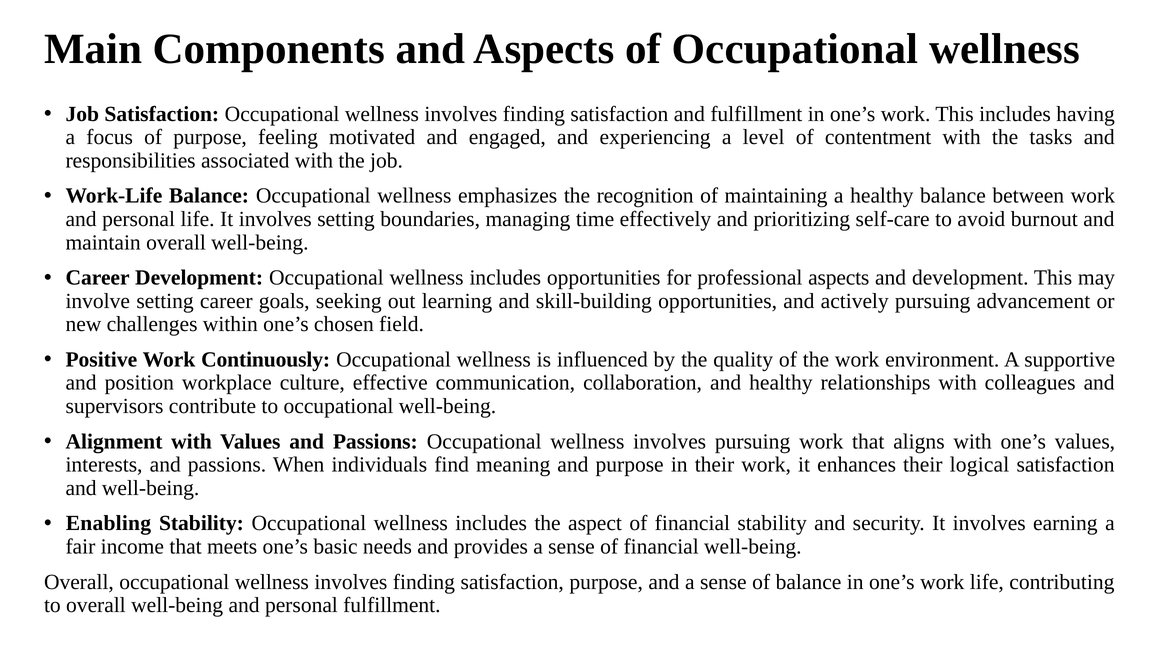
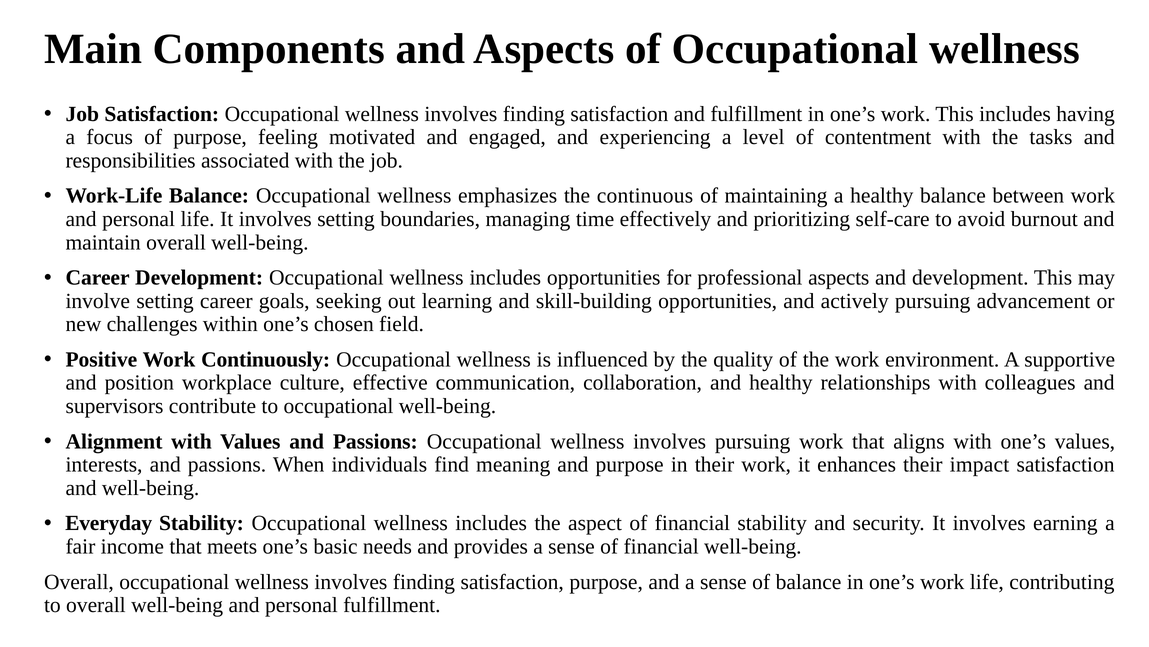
recognition: recognition -> continuous (645, 196)
logical: logical -> impact (979, 464)
Enabling: Enabling -> Everyday (109, 523)
